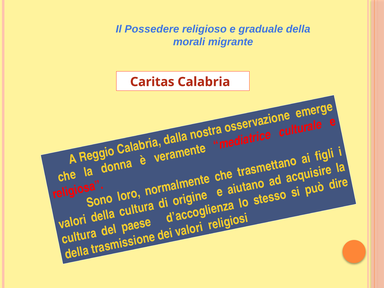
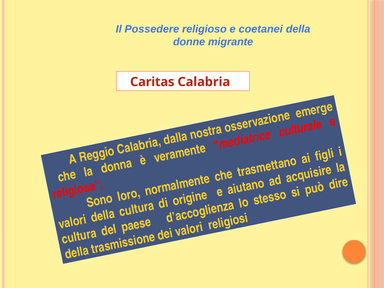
graduale: graduale -> coetanei (261, 29)
morali: morali -> donne (189, 42)
